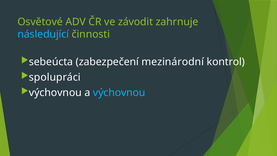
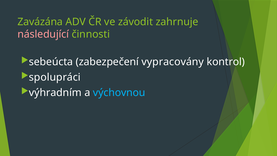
Osvětové: Osvětové -> Zavázána (40, 22)
následující colour: light blue -> pink (43, 34)
mezinárodní: mezinárodní -> vypracovány (173, 62)
výchovnou: výchovnou -> výhradním (55, 92)
